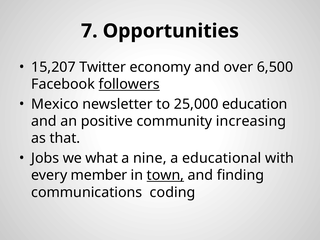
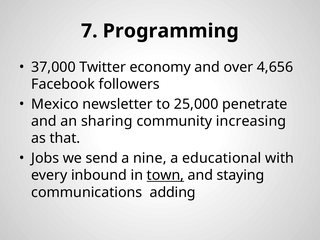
Opportunities: Opportunities -> Programming (171, 31)
15,207: 15,207 -> 37,000 (53, 67)
6,500: 6,500 -> 4,656 (275, 67)
followers underline: present -> none (129, 84)
education: education -> penetrate (255, 104)
positive: positive -> sharing (107, 121)
what: what -> send (102, 158)
member: member -> inbound (99, 175)
finding: finding -> staying (241, 175)
coding: coding -> adding (173, 192)
